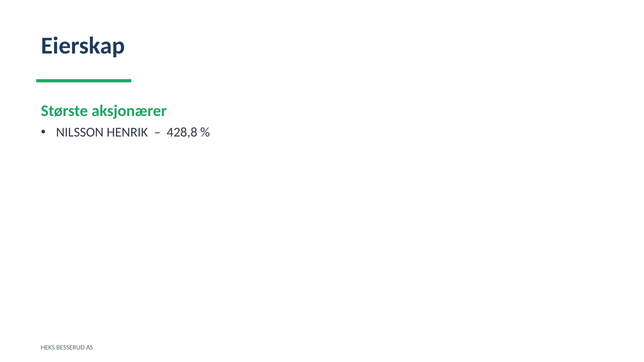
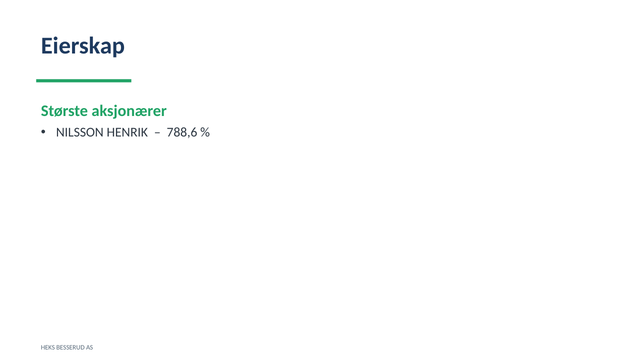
428,8: 428,8 -> 788,6 (182, 132)
